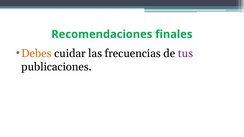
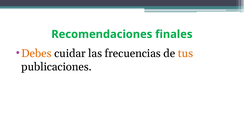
tus colour: purple -> orange (185, 53)
